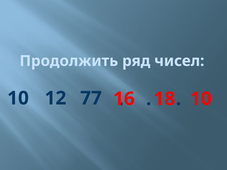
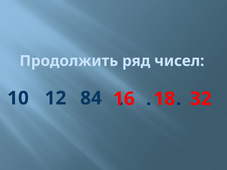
77: 77 -> 84 (91, 98)
18 10: 10 -> 32 (201, 99)
